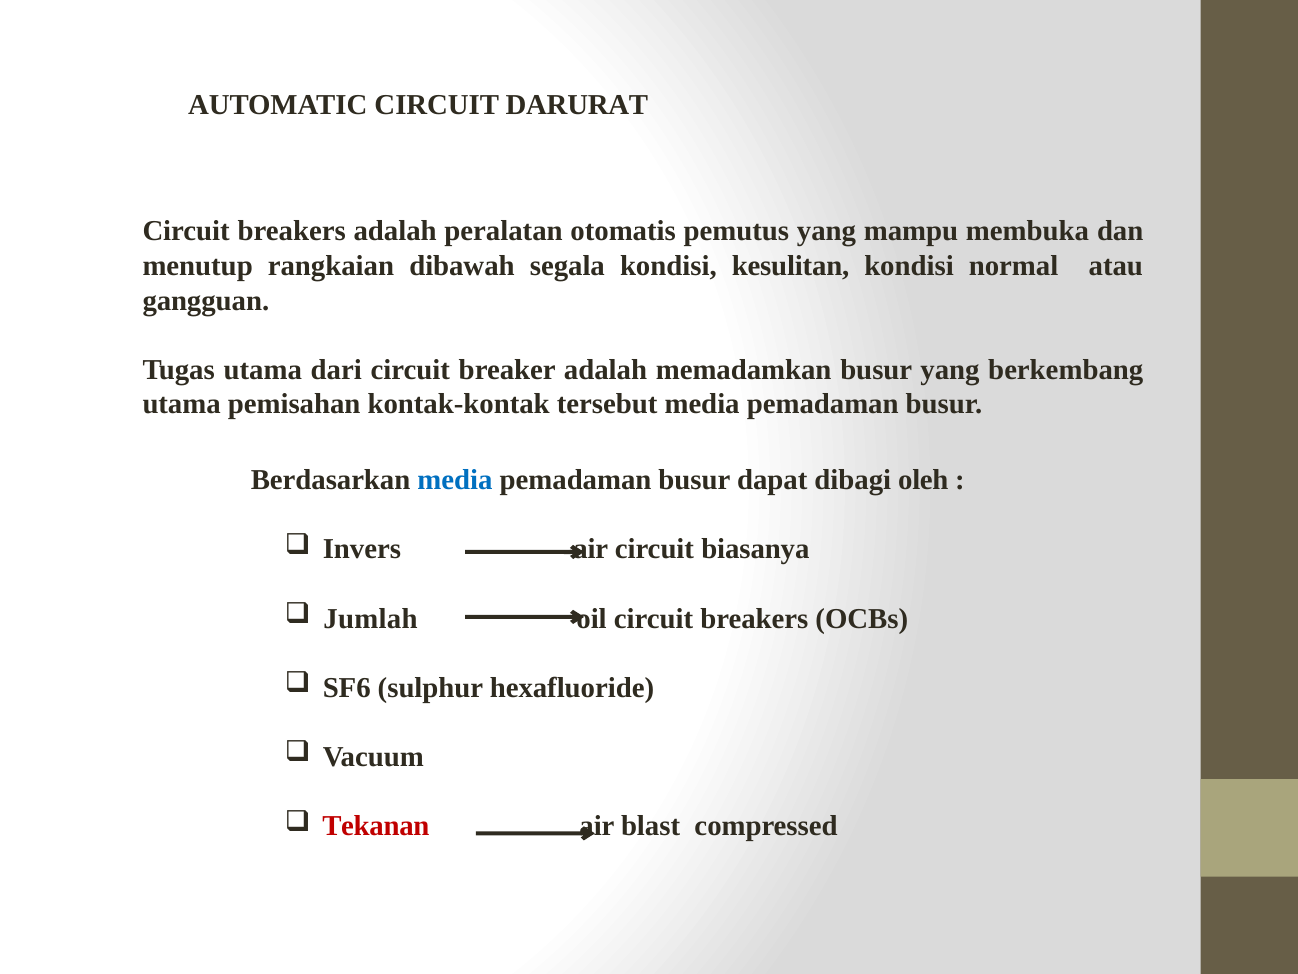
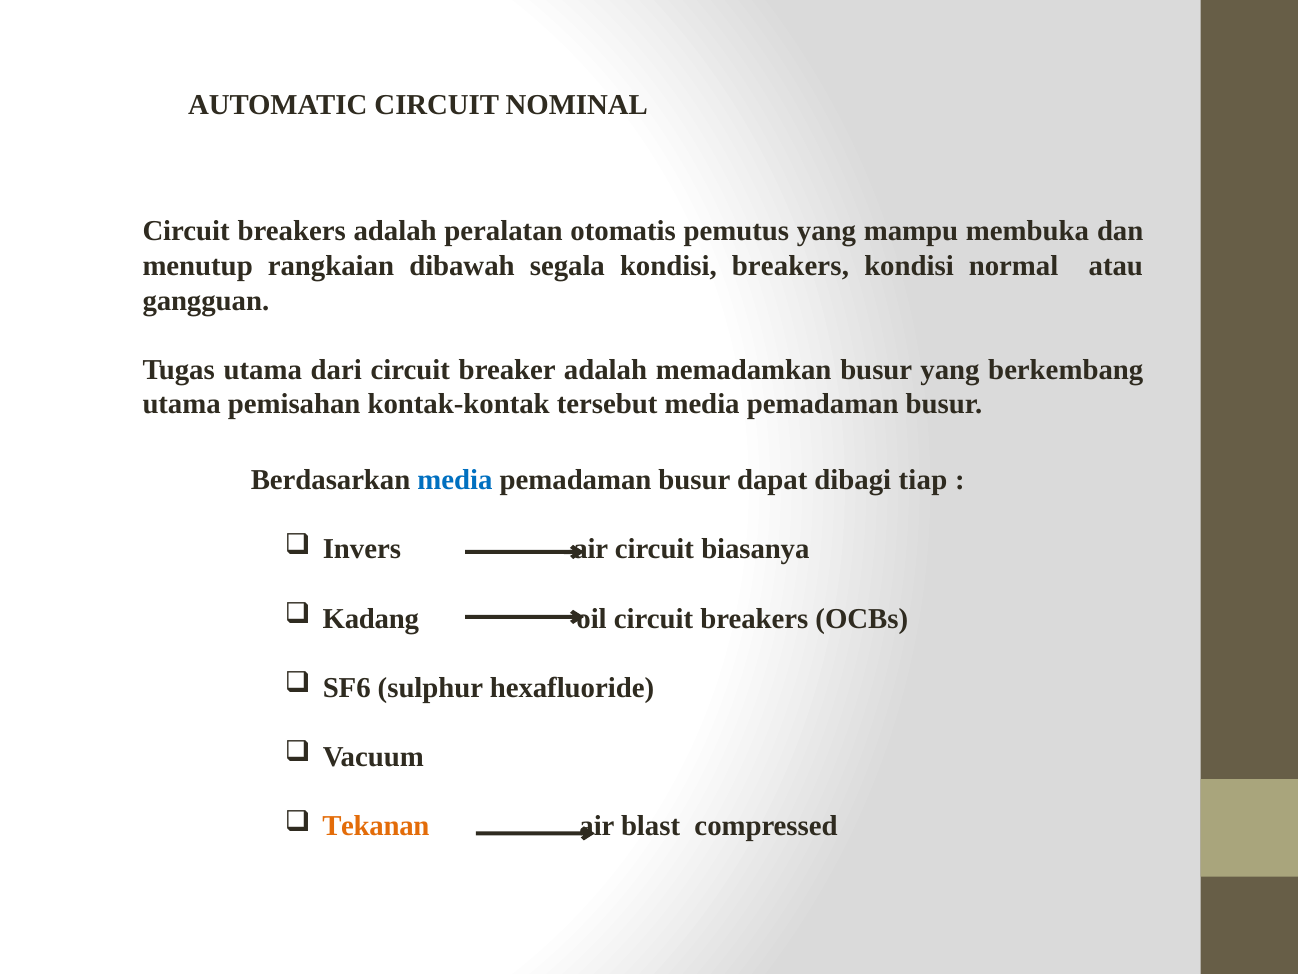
DARURAT: DARURAT -> NOMINAL (577, 105)
kondisi kesulitan: kesulitan -> breakers (790, 266)
oleh: oleh -> tiap (923, 480)
Jumlah: Jumlah -> Kadang (371, 618)
Tekanan colour: red -> orange (376, 826)
